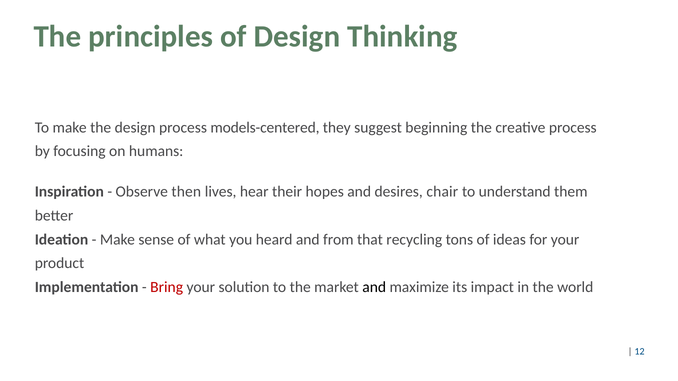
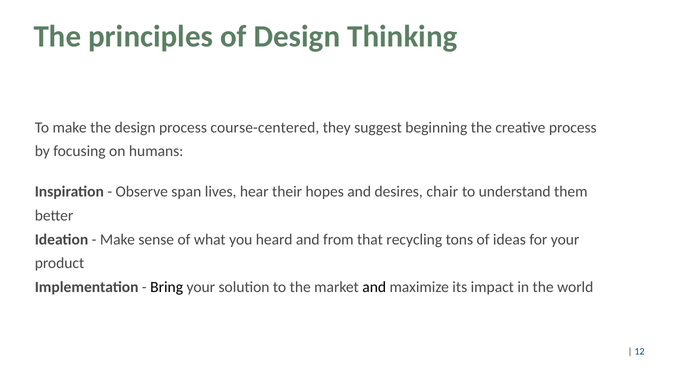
models-centered: models-centered -> course-centered (265, 128)
then: then -> span (186, 192)
Bring colour: red -> black (167, 287)
